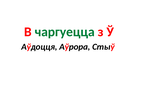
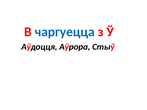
чаргуецца colour: green -> blue (65, 32)
